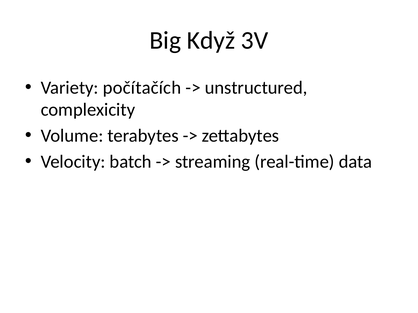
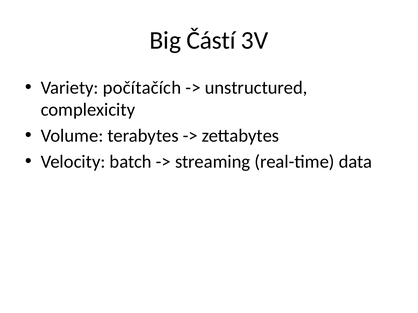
Když: Když -> Částí (211, 40)
